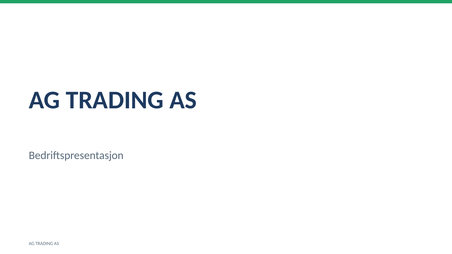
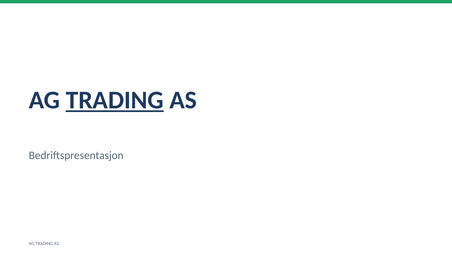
TRADING underline: none -> present (115, 100)
